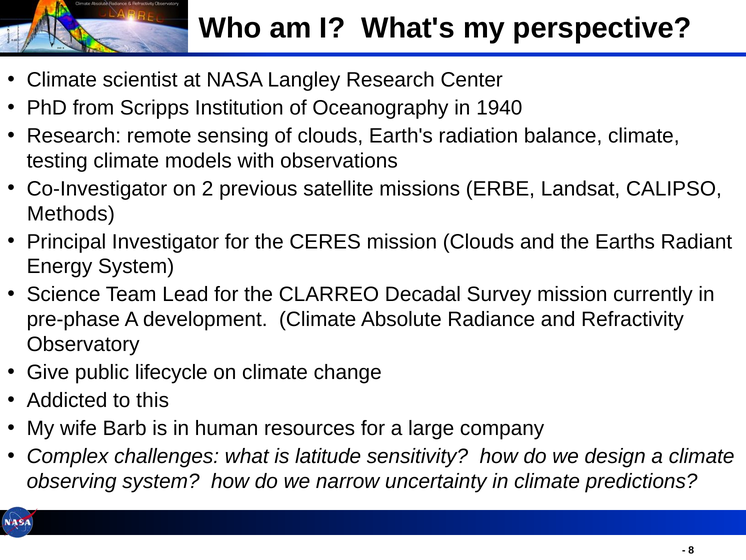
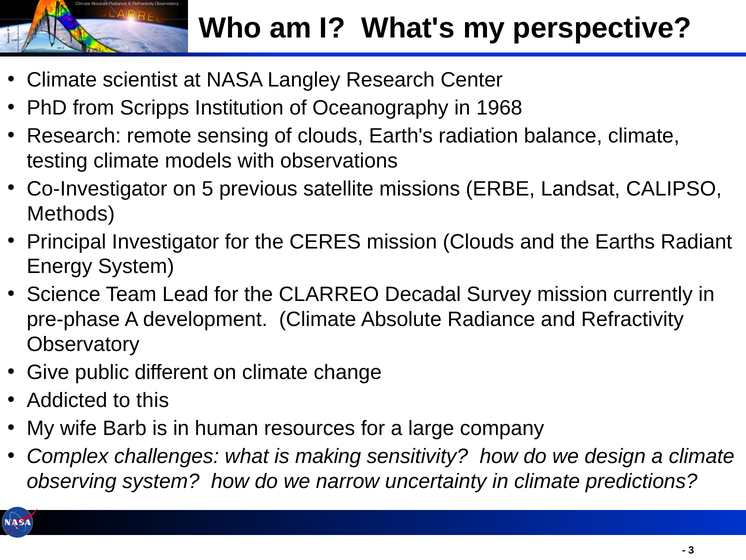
1940: 1940 -> 1968 (499, 108)
2: 2 -> 5 (208, 189)
lifecycle: lifecycle -> different (171, 372)
latitude: latitude -> making (328, 456)
8: 8 -> 3 (691, 550)
